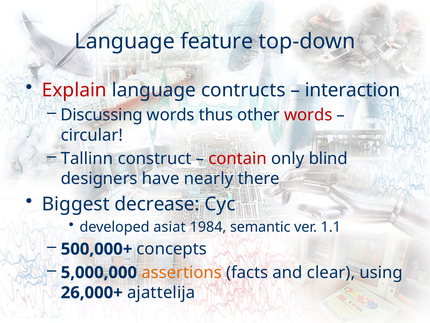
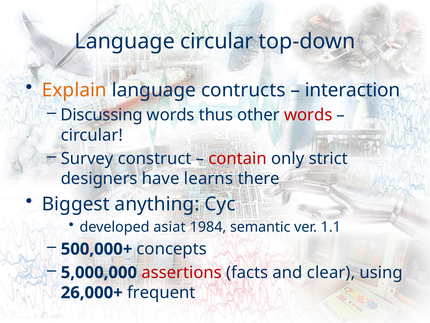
Language feature: feature -> circular (217, 41)
Explain colour: red -> orange (74, 90)
Tallinn: Tallinn -> Survey (87, 158)
blind: blind -> strict (328, 158)
nearly: nearly -> learns (209, 178)
decrease: decrease -> anything (157, 204)
assertions colour: orange -> red (182, 272)
ajattelija: ajattelija -> frequent (161, 292)
